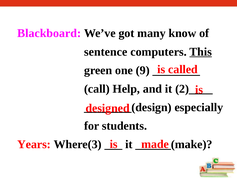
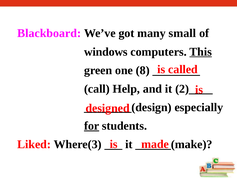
know: know -> small (182, 33)
sentence: sentence -> windows (106, 52)
9: 9 -> 8 (143, 70)
for underline: none -> present (92, 126)
Years: Years -> Liked (34, 144)
